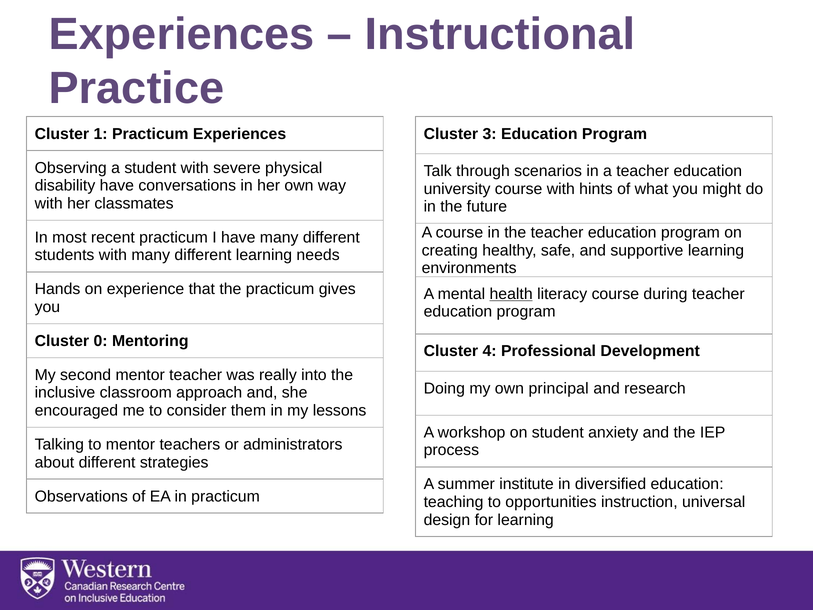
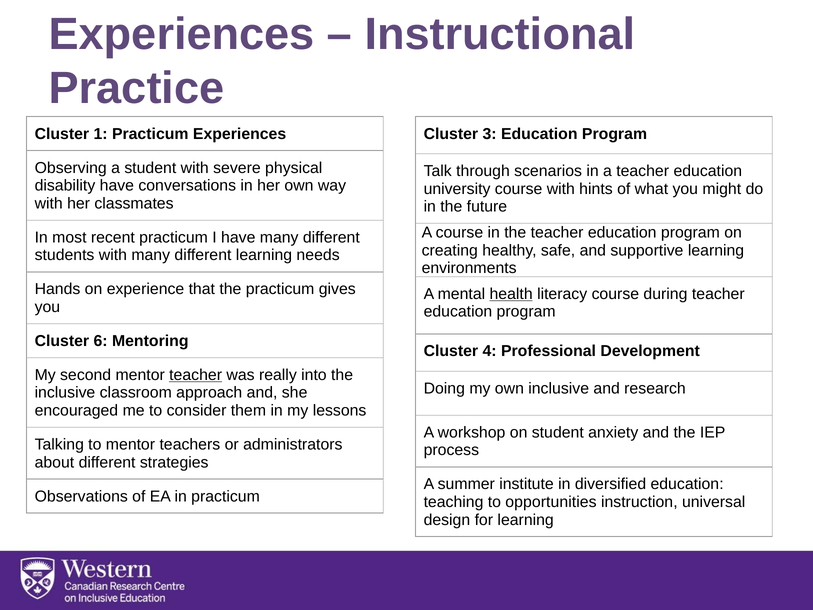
0: 0 -> 6 (101, 341)
teacher underline: none -> present (196, 375)
own principal: principal -> inclusive (559, 388)
